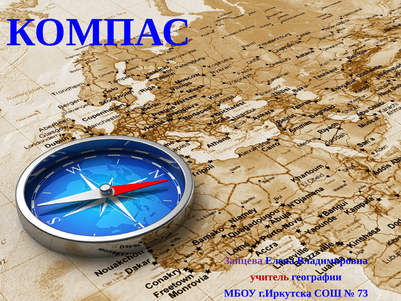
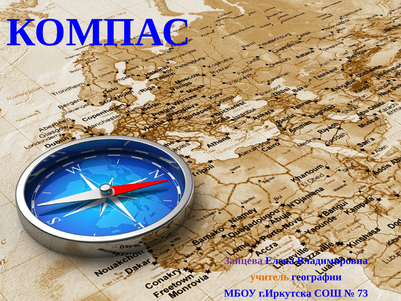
учитель colour: red -> orange (270, 277)
